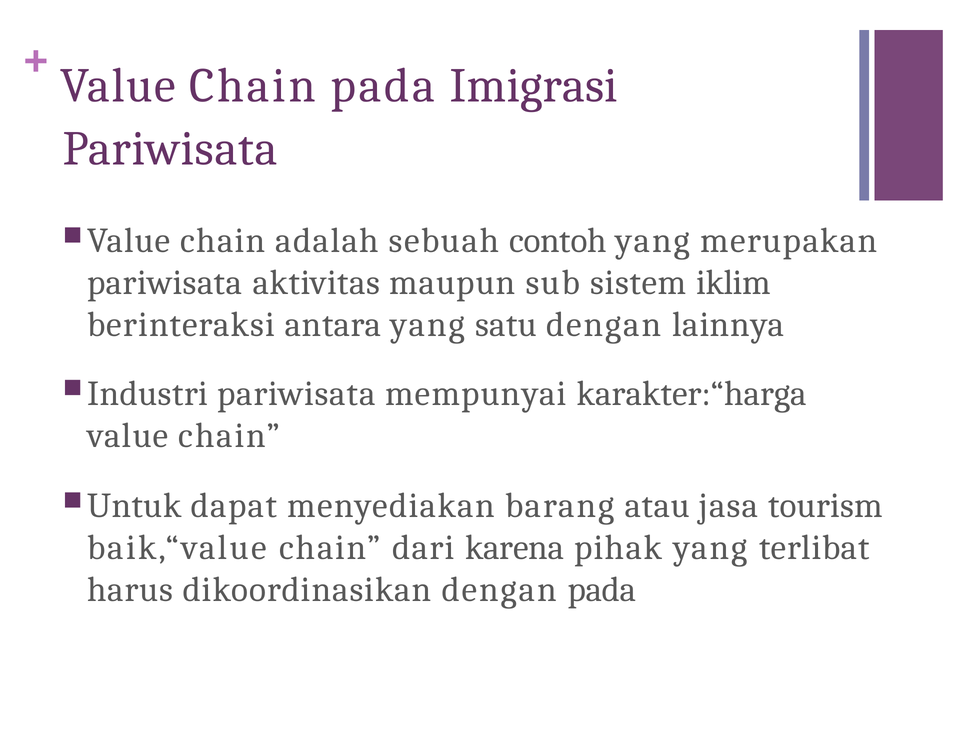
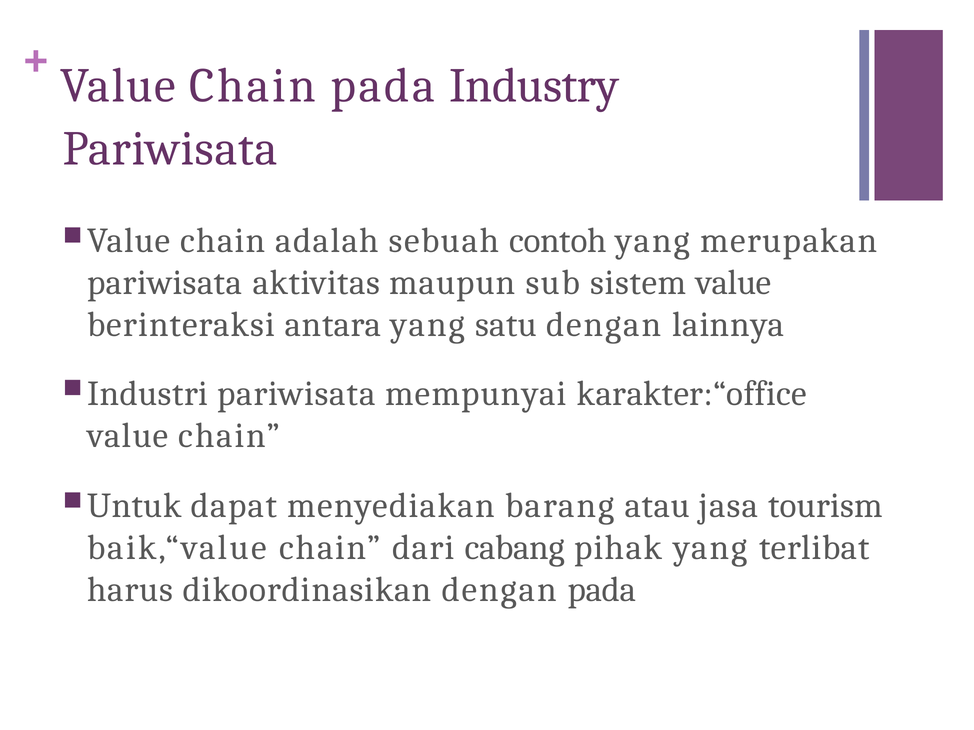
Imigrasi: Imigrasi -> Industry (534, 86)
sistem iklim: iklim -> value (734, 283)
karakter:“harga: karakter:“harga -> karakter:“office (692, 394)
karena: karena -> cabang (515, 548)
